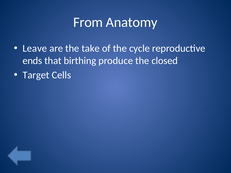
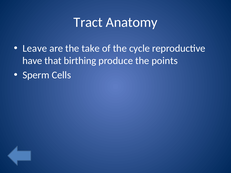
From: From -> Tract (88, 22)
ends: ends -> have (32, 61)
closed: closed -> points (165, 61)
Target: Target -> Sperm (36, 75)
